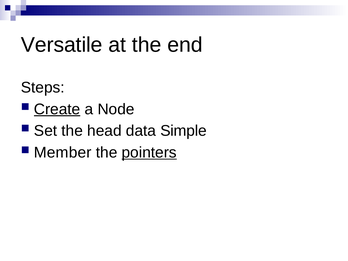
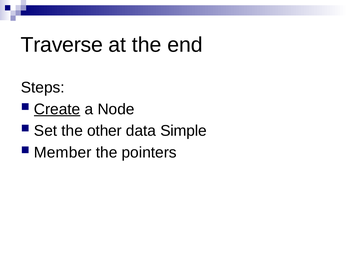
Versatile: Versatile -> Traverse (62, 45)
head: head -> other (105, 131)
pointers underline: present -> none (149, 152)
